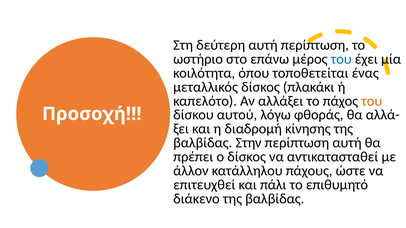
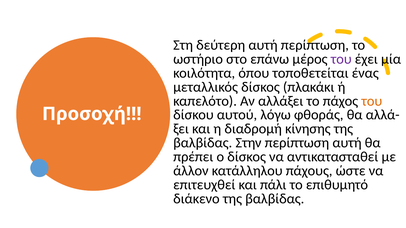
του colour: blue -> purple (341, 59)
